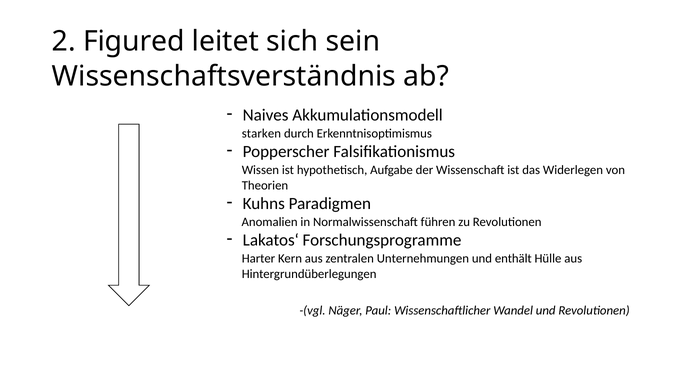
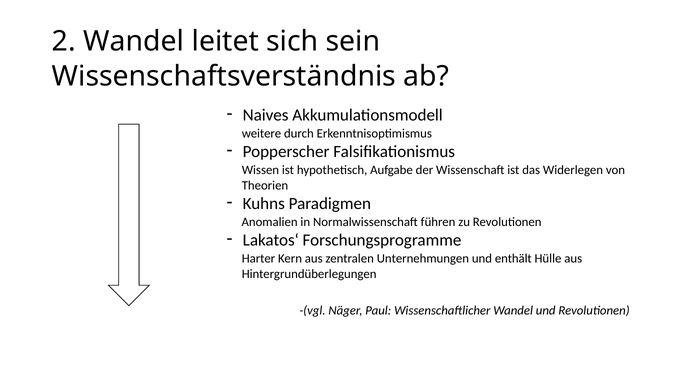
2 Figured: Figured -> Wandel (134, 41)
starken: starken -> weitere (261, 133)
